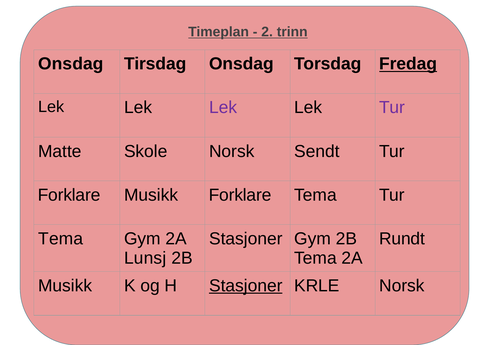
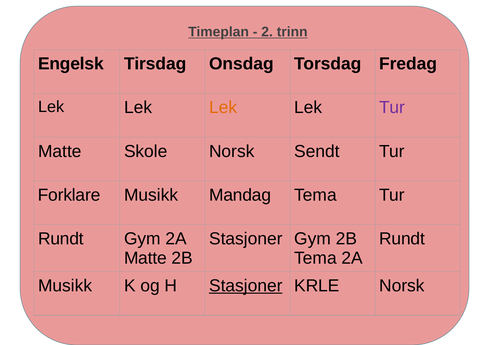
Onsdag: Onsdag -> Engelsk (71, 64)
Fredag underline: present -> none (408, 64)
Lek colour: purple -> orange (223, 108)
Musikk Forklare: Forklare -> Mandag (240, 195)
Tema: Tema -> Rundt (61, 239)
Lunsj: Lunsj -> Matte (145, 258)
